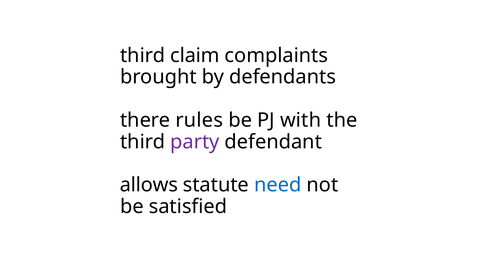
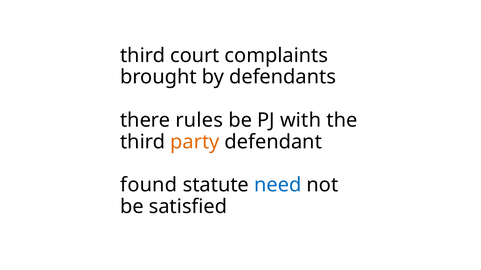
claim: claim -> court (195, 56)
party colour: purple -> orange (195, 142)
allows: allows -> found (149, 185)
